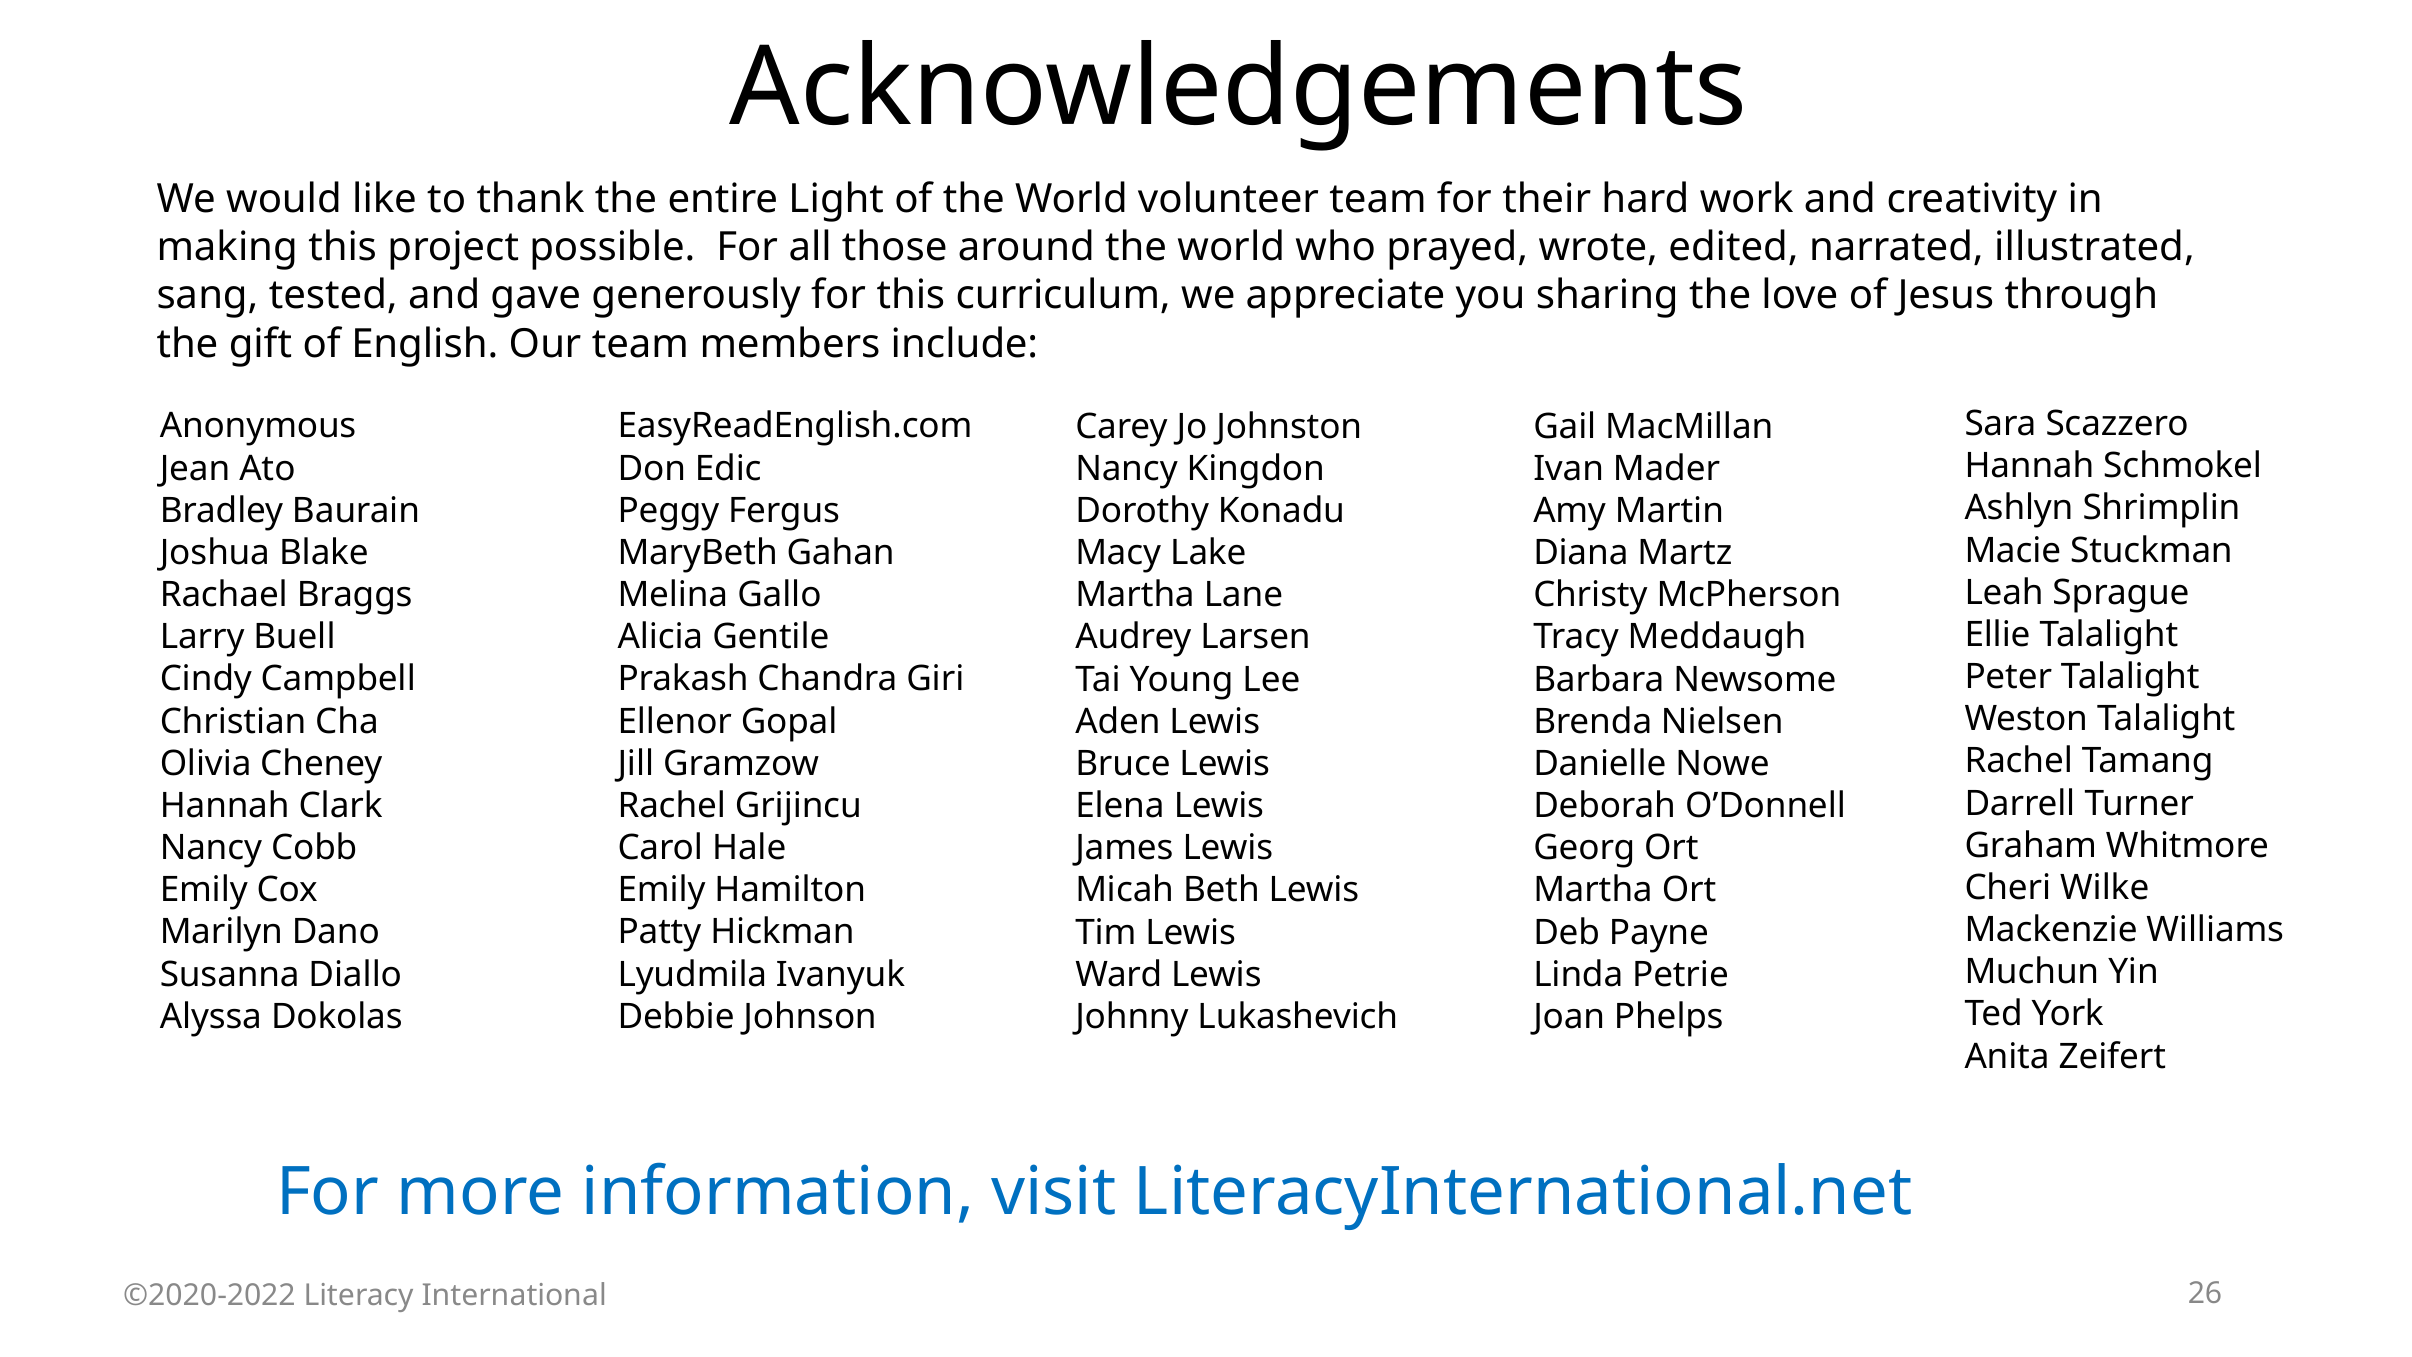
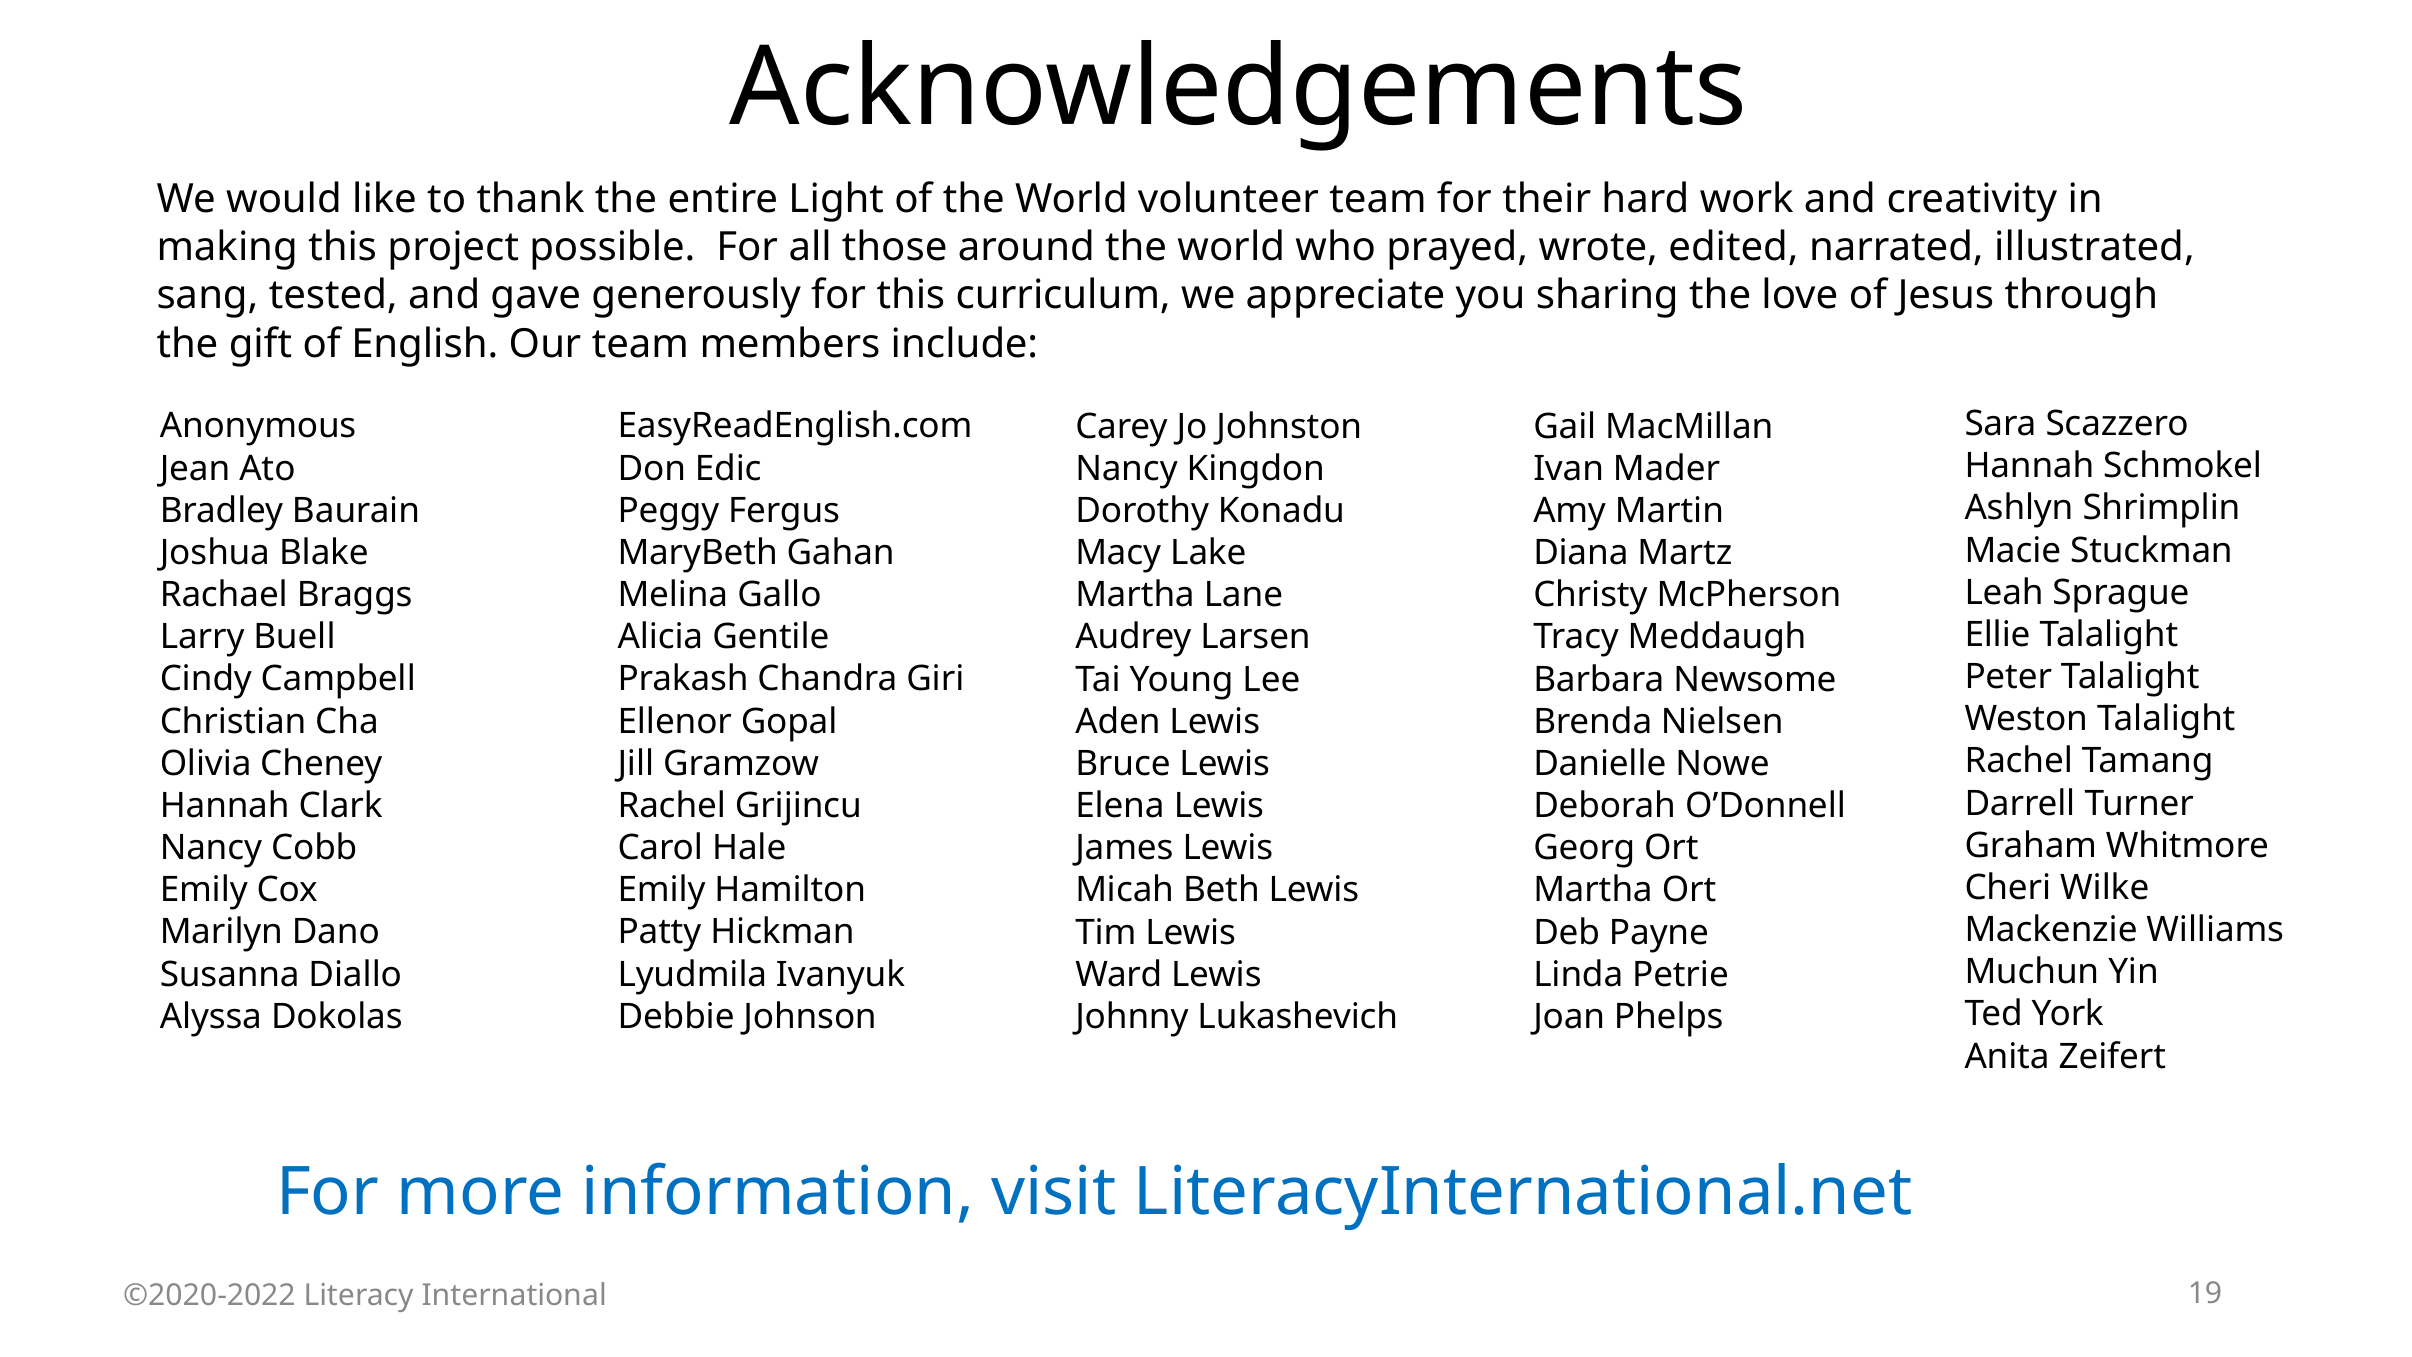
26: 26 -> 19 (2205, 1293)
